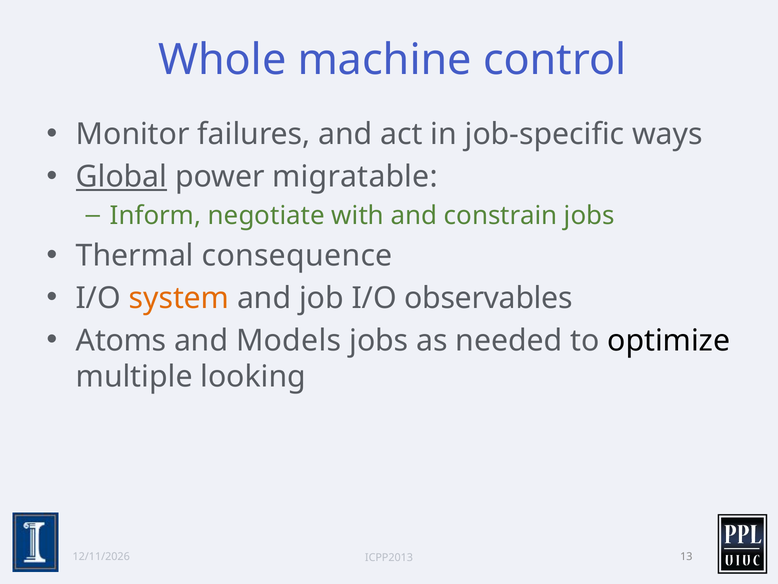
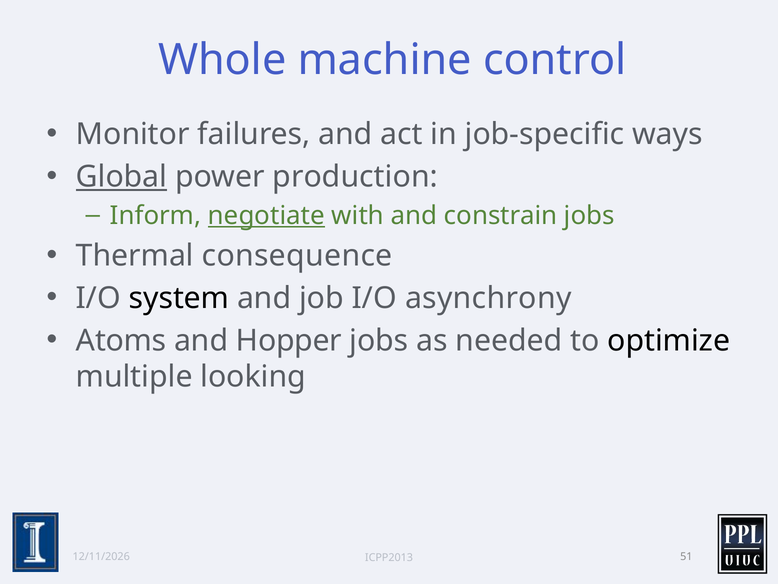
migratable: migratable -> production (355, 177)
negotiate underline: none -> present (266, 215)
system colour: orange -> black (179, 298)
observables: observables -> asynchrony (488, 298)
Models: Models -> Hopper (289, 340)
13: 13 -> 51 (686, 556)
